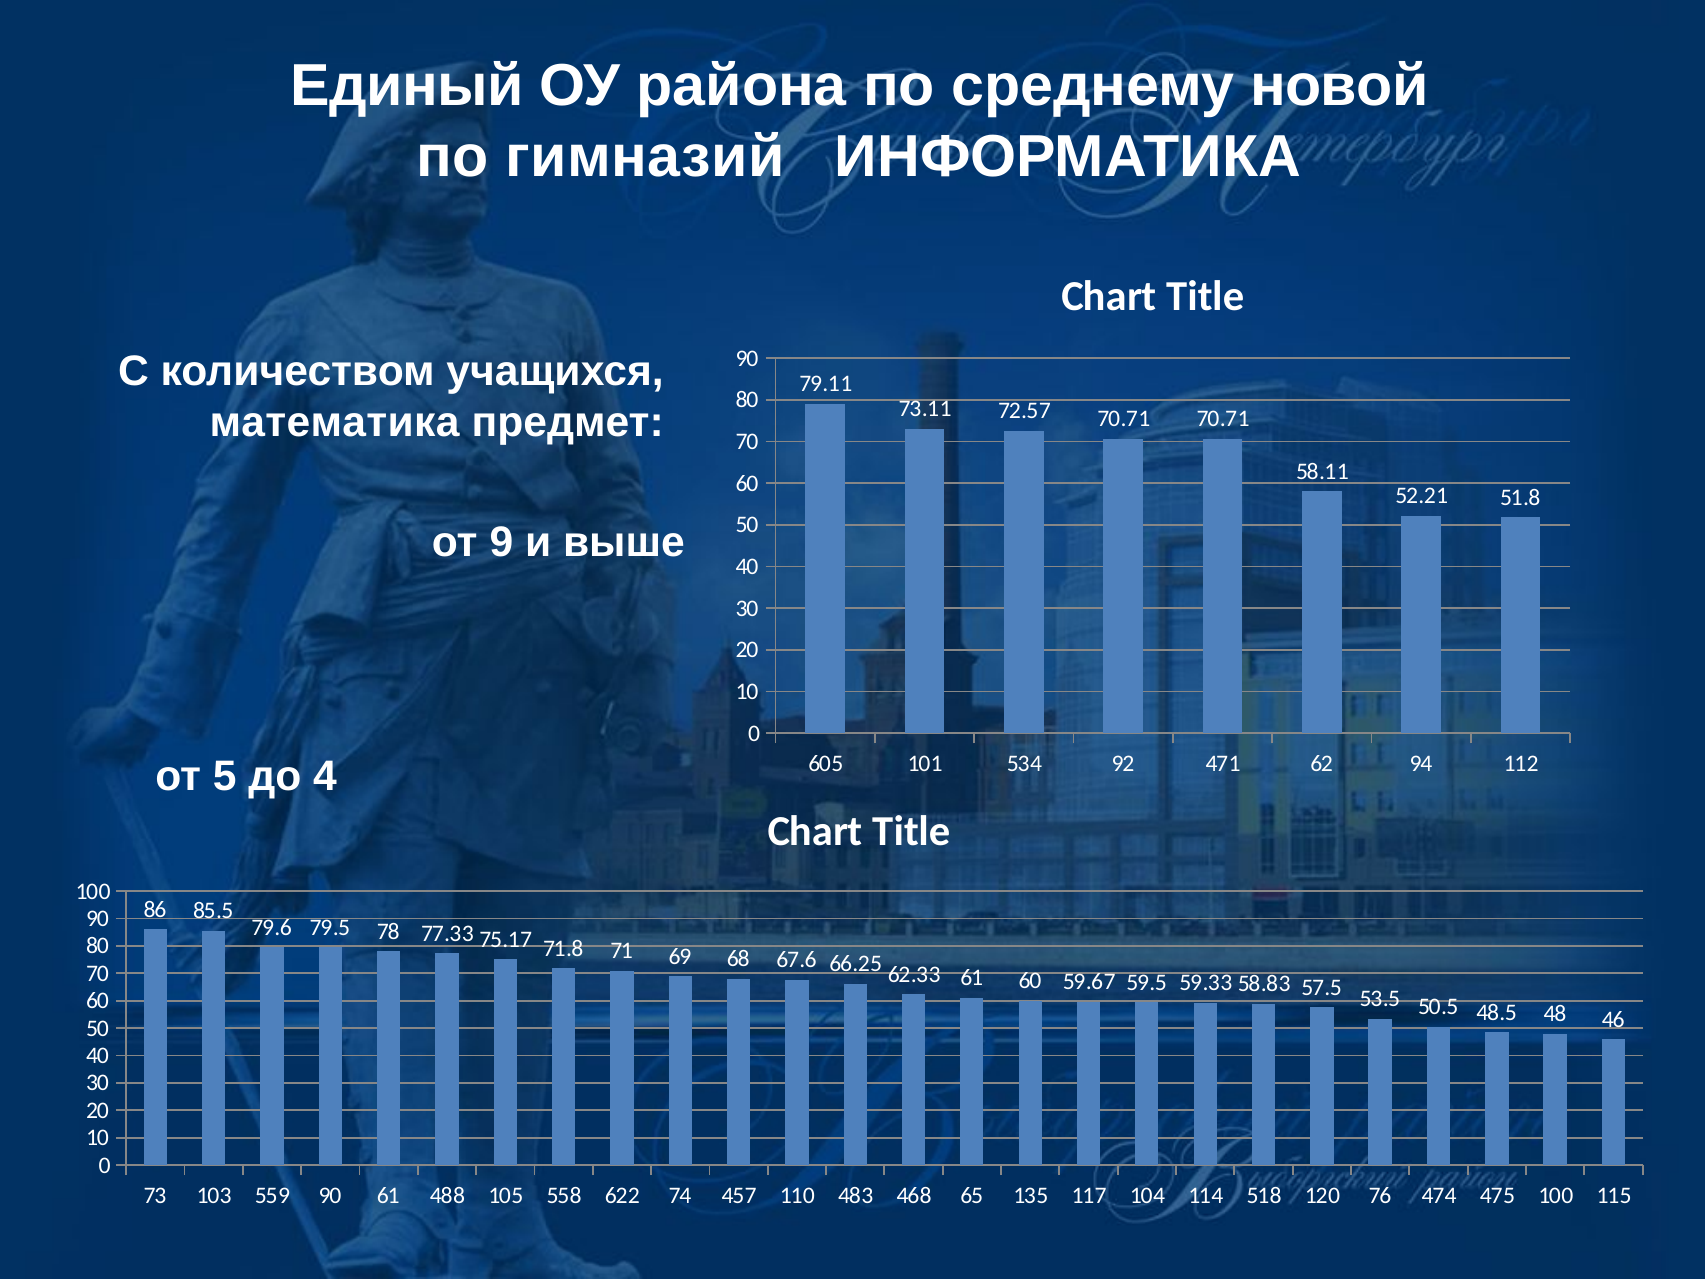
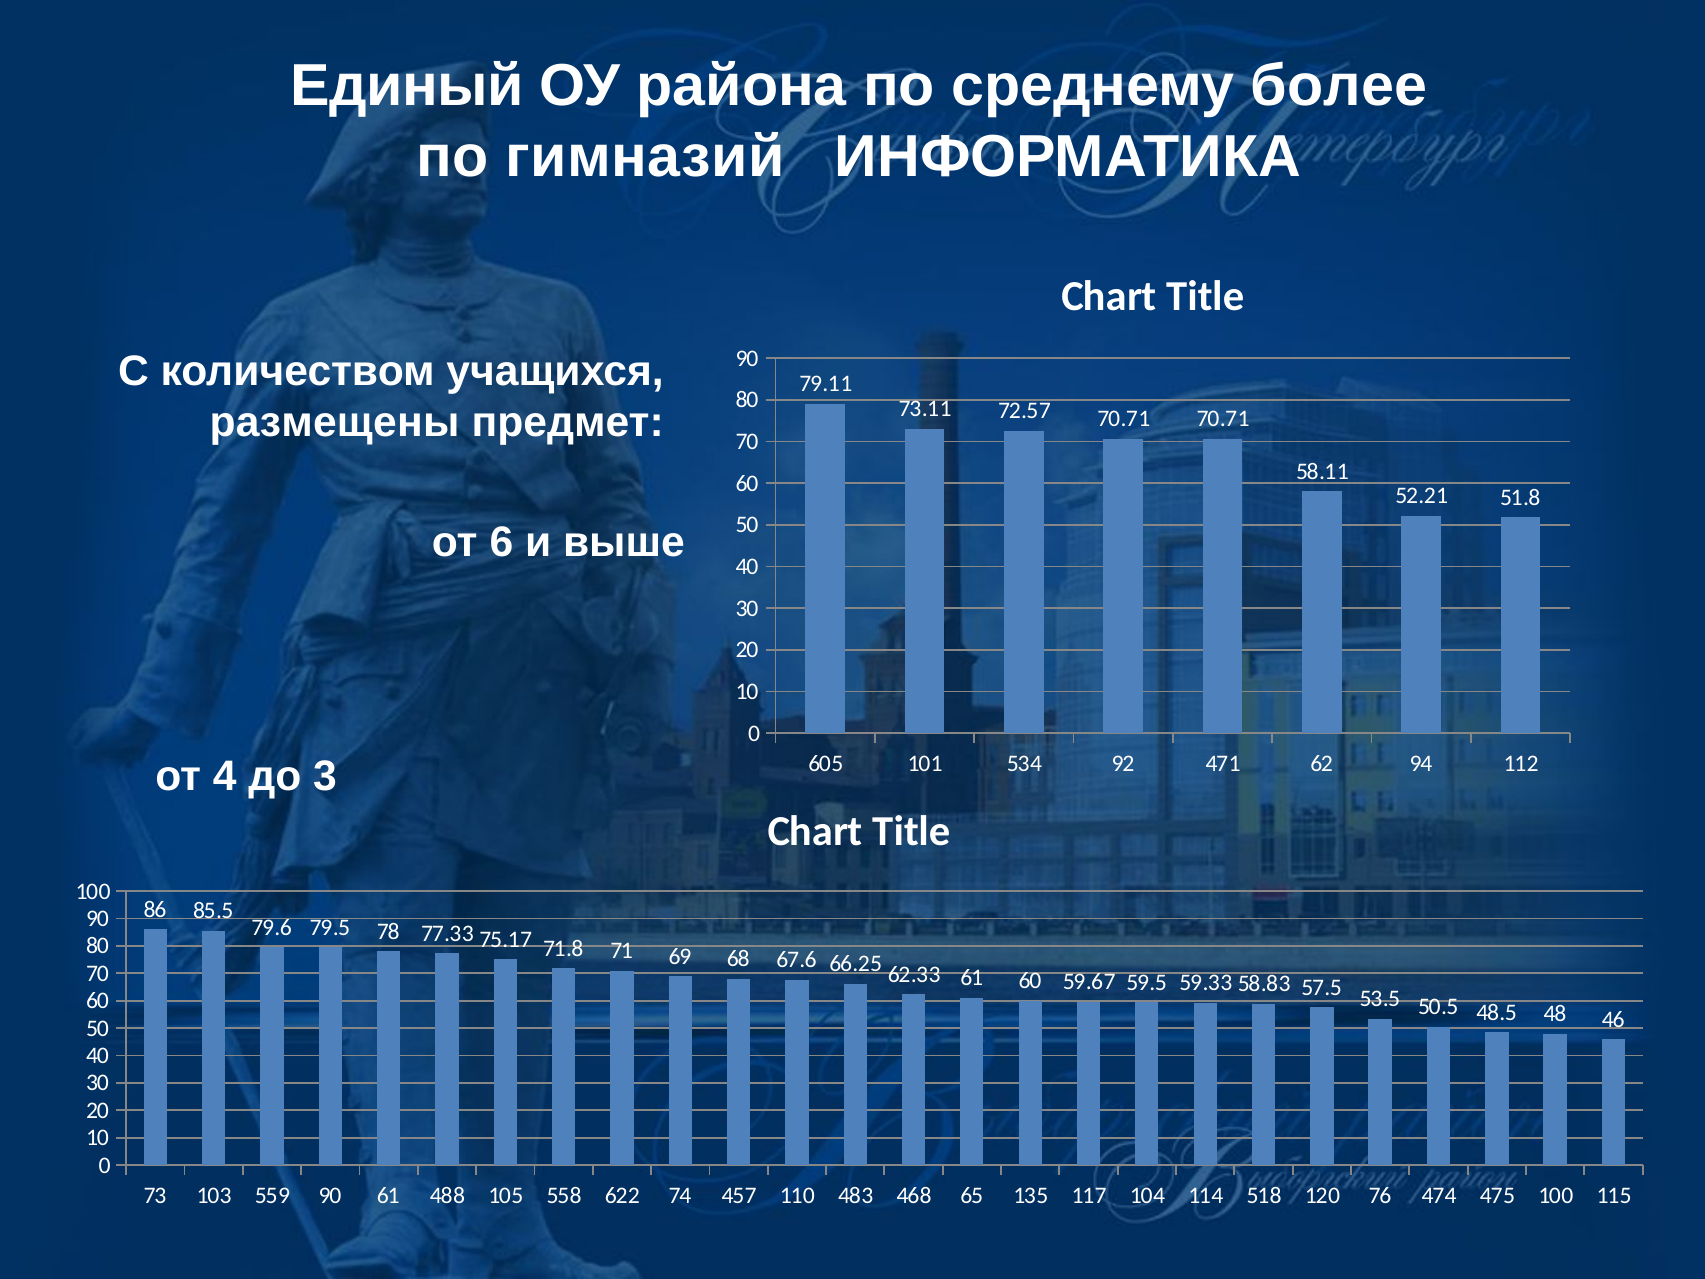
новой: новой -> более (1339, 86)
математика: математика -> размещены (335, 422)
9: 9 -> 6 (501, 542)
5: 5 -> 4 (225, 776)
4: 4 -> 3 (325, 776)
